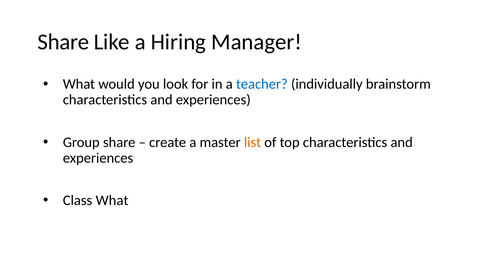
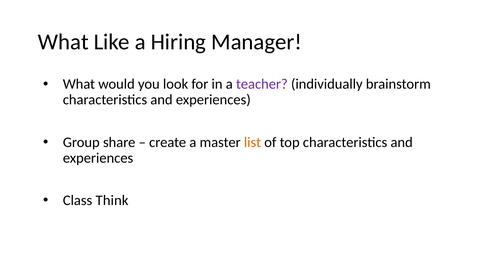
Share: Share -> What (63, 42)
teacher colour: blue -> purple (262, 84)
Class What: What -> Think (112, 200)
